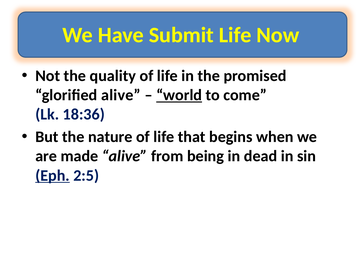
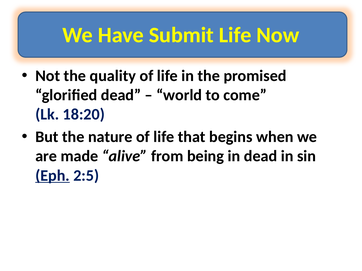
glorified alive: alive -> dead (121, 95)
world underline: present -> none (179, 95)
18:36: 18:36 -> 18:20 (84, 115)
